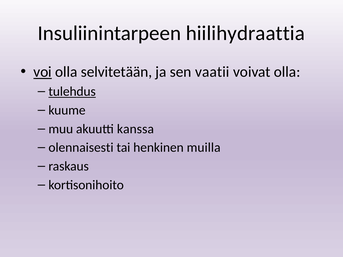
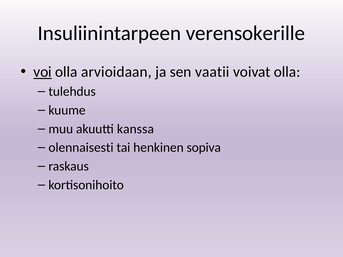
hiilihydraattia: hiilihydraattia -> verensokerille (245, 33)
selvitetään: selvitetään -> arvioidaan (116, 72)
tulehdus underline: present -> none (72, 92)
muilla: muilla -> sopiva (204, 148)
